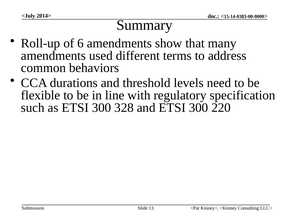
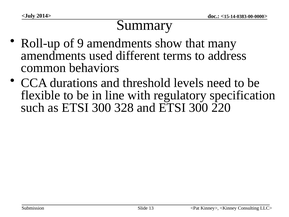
6: 6 -> 9 (81, 43)
